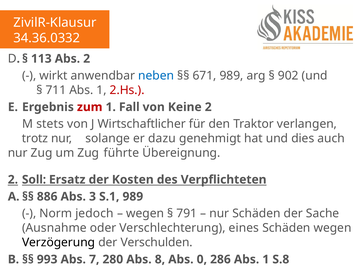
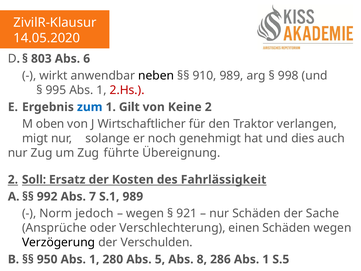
34.36.0332: 34.36.0332 -> 14.05.2020 (47, 38)
113: 113 -> 803 (41, 59)
Abs 2: 2 -> 6 (87, 59)
neben colour: blue -> black (156, 76)
671: 671 -> 910 (205, 76)
902: 902 -> 998 (288, 76)
711: 711 -> 995 (56, 90)
zum colour: red -> blue (90, 107)
Fall: Fall -> Gilt (129, 107)
stets: stets -> oben (50, 124)
trotz: trotz -> migt (35, 138)
dazu: dazu -> noch (162, 138)
Verpflichteten: Verpflichteten -> Fahrlässigkeit (224, 179)
886: 886 -> 992 (47, 196)
3: 3 -> 7 (93, 196)
791: 791 -> 921 (187, 213)
Ausnahme: Ausnahme -> Ansprüche (54, 228)
eines: eines -> einen (244, 228)
993: 993 -> 950 (47, 259)
7: 7 -> 1 (94, 259)
8: 8 -> 5 (160, 259)
0: 0 -> 8 (202, 259)
S.8: S.8 -> S.5 (281, 259)
